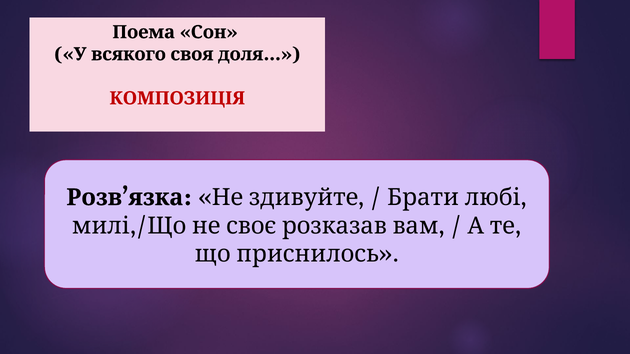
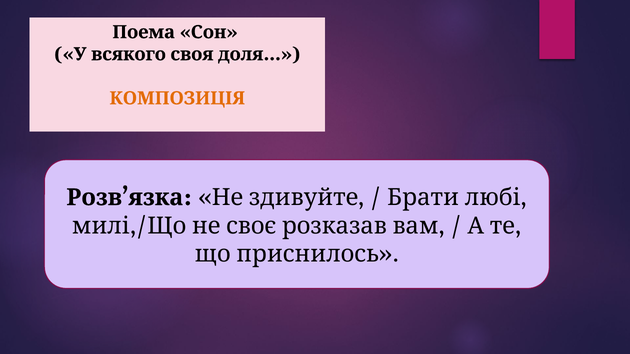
КОМПОЗИЦІЯ colour: red -> orange (177, 98)
